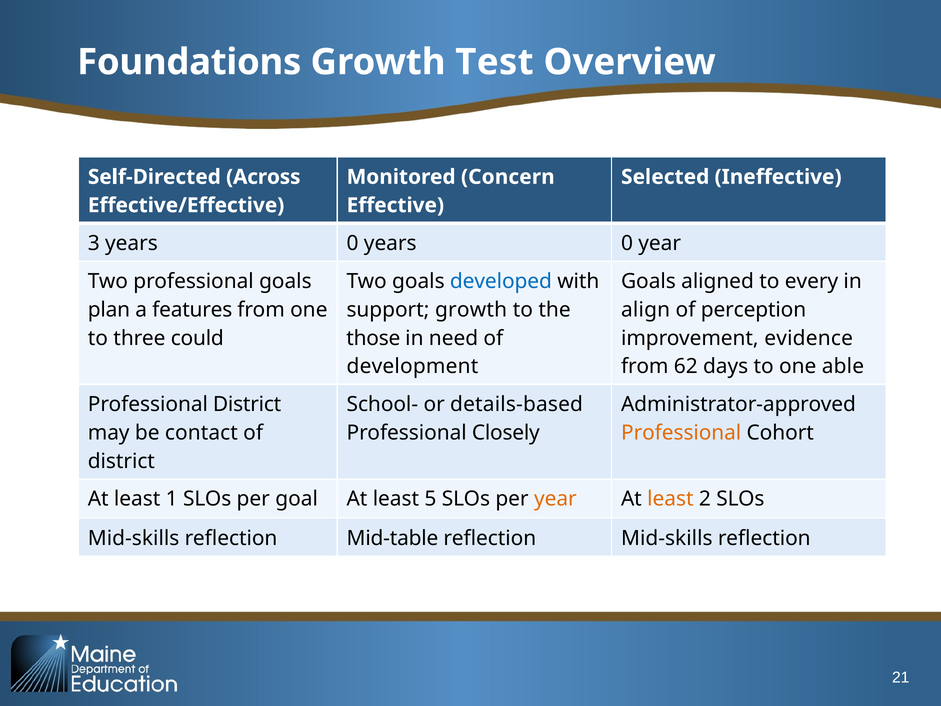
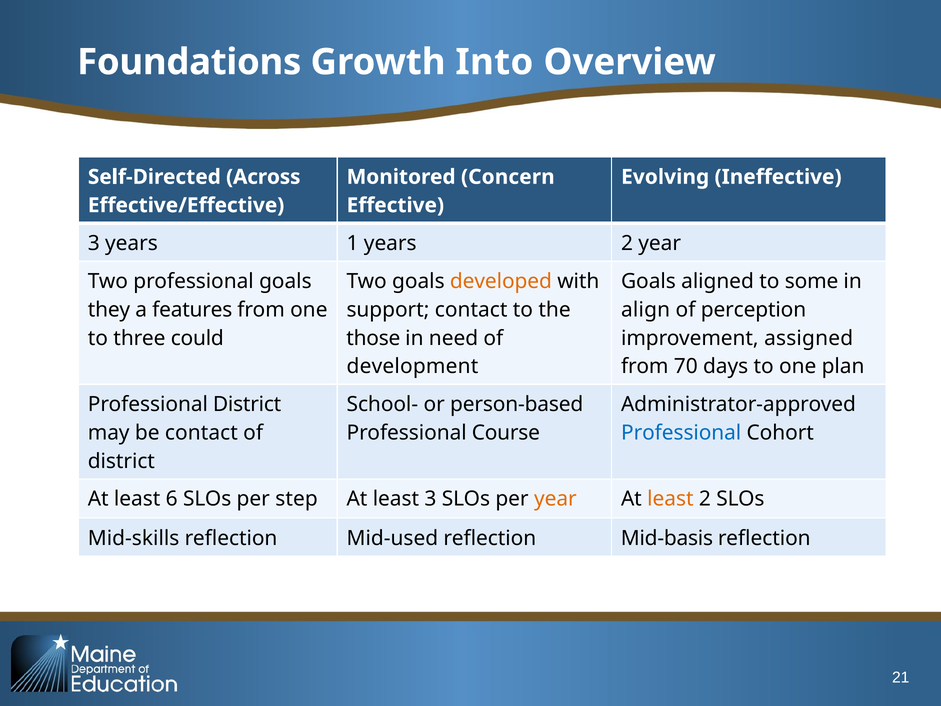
Test: Test -> Into (494, 62)
Selected: Selected -> Evolving (665, 177)
3 years 0: 0 -> 1 (353, 243)
0: 0 -> 2 (627, 243)
developed colour: blue -> orange (501, 281)
every: every -> some (812, 281)
plan: plan -> they (109, 310)
support growth: growth -> contact (471, 310)
evidence: evidence -> assigned (809, 338)
62: 62 -> 70 (686, 366)
able: able -> plan (843, 366)
details-based: details-based -> person-based (517, 404)
Closely: Closely -> Course (506, 433)
Professional colour: orange -> blue (681, 433)
1: 1 -> 6 (172, 499)
goal: goal -> step (297, 499)
least 5: 5 -> 3 (430, 499)
Mid-table: Mid-table -> Mid-used (392, 538)
reflection Mid-skills: Mid-skills -> Mid-basis (667, 538)
